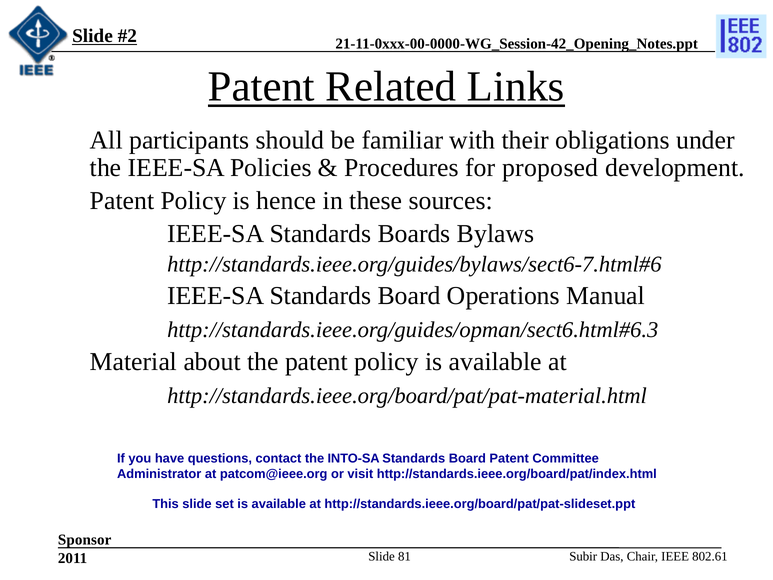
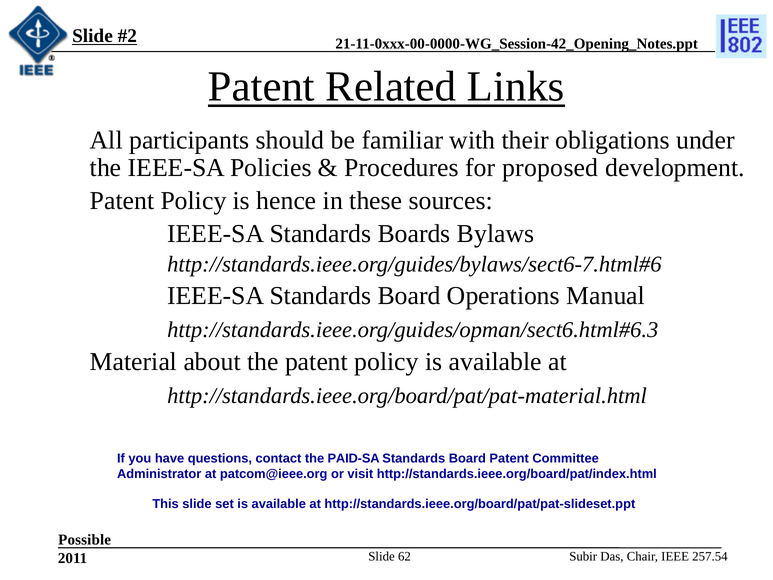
INTO-SA: INTO-SA -> PAID-SA (354, 458)
Sponsor: Sponsor -> Possible (85, 540)
81: 81 -> 62 (404, 556)
802.61: 802.61 -> 257.54 (710, 556)
